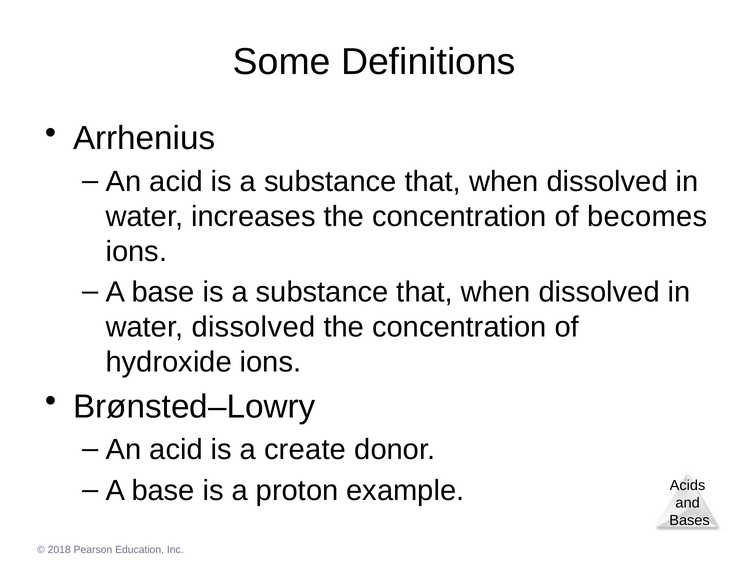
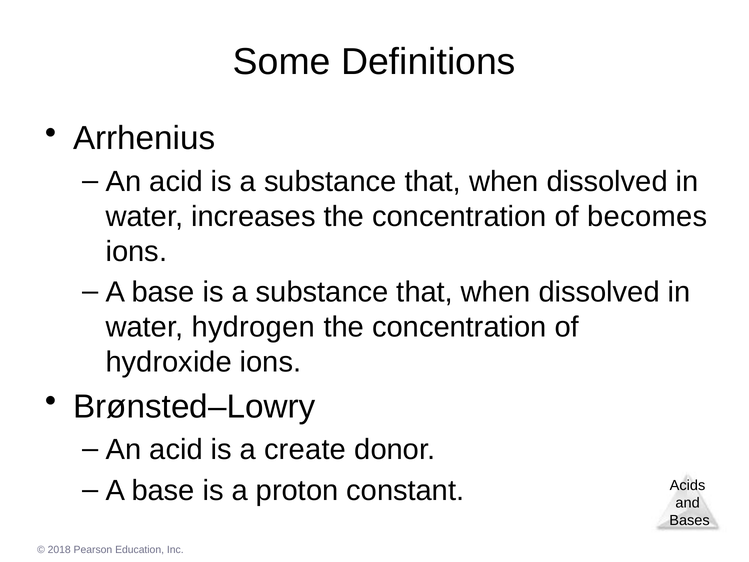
water dissolved: dissolved -> hydrogen (253, 327)
example: example -> constant (405, 490)
